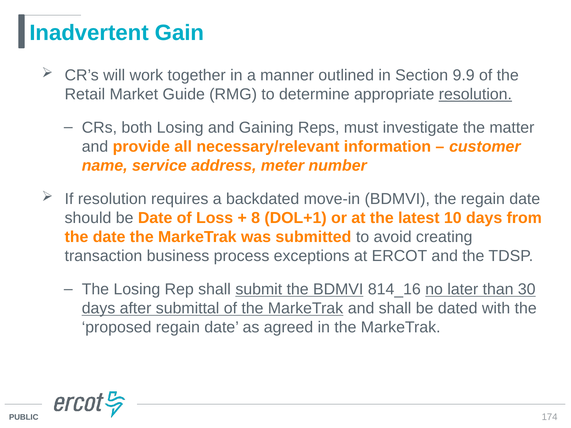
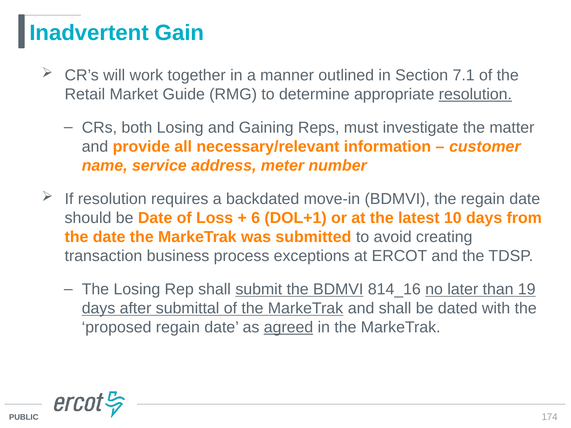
9.9: 9.9 -> 7.1 (464, 75)
8: 8 -> 6 (256, 218)
30: 30 -> 19 (527, 290)
agreed underline: none -> present (288, 328)
